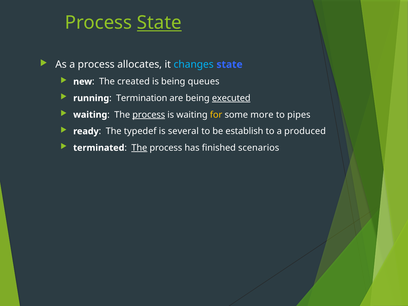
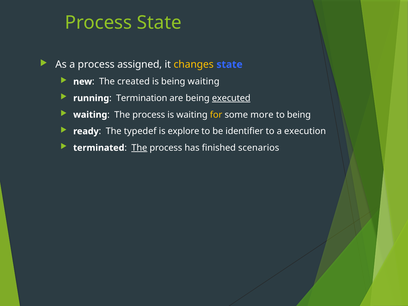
State underline: present -> none (159, 23)
allocates: allocates -> assigned (140, 64)
changes colour: light blue -> yellow (194, 64)
being queues: queues -> waiting (204, 82)
process underline: present -> none (149, 115)
to pipes: pipes -> being (299, 115)
several: several -> explore (183, 131)
establish: establish -> identifier (244, 131)
produced: produced -> execution (305, 131)
